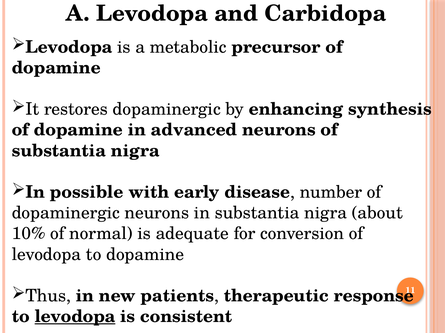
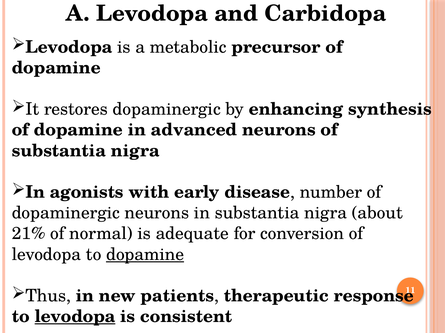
possible: possible -> agonists (87, 193)
10%: 10% -> 21% (29, 234)
dopamine underline: none -> present (145, 255)
